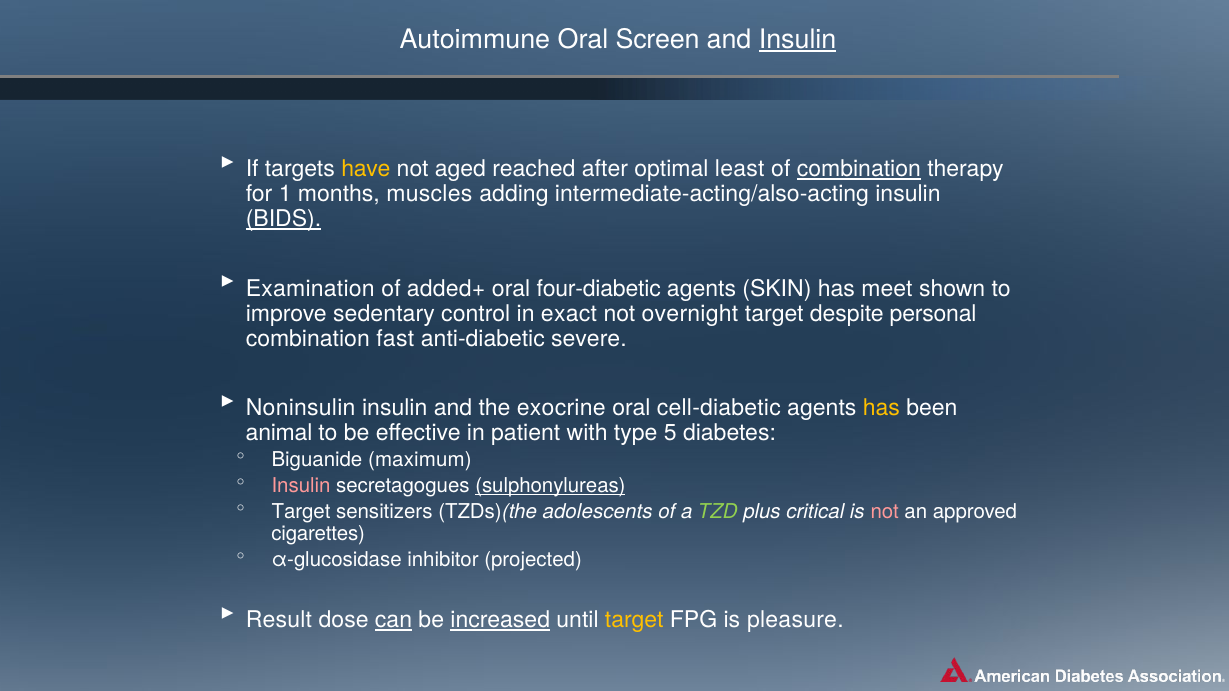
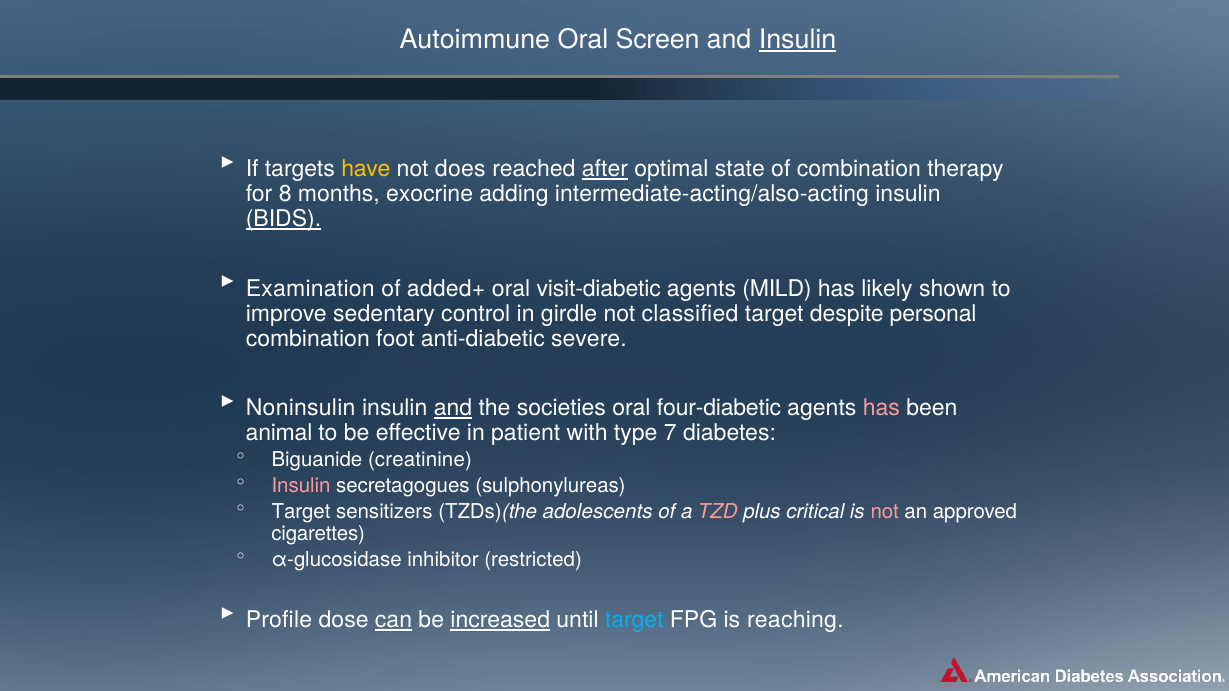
aged: aged -> does (460, 169)
after underline: none -> present (605, 169)
least: least -> state (740, 169)
combination underline: present -> none (859, 169)
1: 1 -> 8 (285, 194)
muscles: muscles -> exocrine (430, 194)
four-diabetic: four-diabetic -> visit-diabetic (599, 289)
SKIN: SKIN -> MILD (777, 289)
meet: meet -> likely (887, 289)
exact: exact -> girdle (569, 314)
overnight: overnight -> classified (690, 314)
fast: fast -> foot (395, 339)
and underline: none -> present (453, 408)
exocrine: exocrine -> societies (561, 408)
cell-diabetic: cell-diabetic -> four-diabetic (719, 408)
has colour: yellow -> pink (881, 408)
5: 5 -> 7 (670, 433)
maximum: maximum -> creatinine (420, 460)
sulphonylureas underline: present -> none (550, 486)
TZD colour: light green -> pink (718, 512)
projected: projected -> restricted (533, 560)
Result: Result -> Profile (279, 620)
target colour: yellow -> light blue (634, 620)
pleasure: pleasure -> reaching (795, 620)
